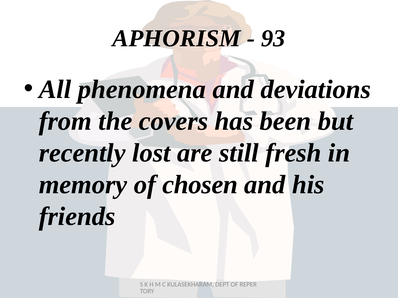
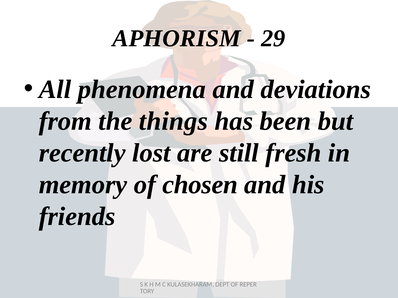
93: 93 -> 29 (273, 39)
covers: covers -> things (173, 121)
